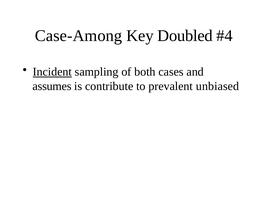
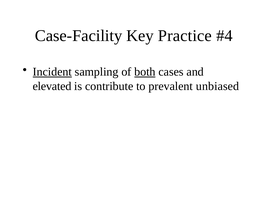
Case-Among: Case-Among -> Case-Facility (79, 36)
Doubled: Doubled -> Practice (185, 36)
both underline: none -> present (145, 72)
assumes: assumes -> elevated (52, 86)
